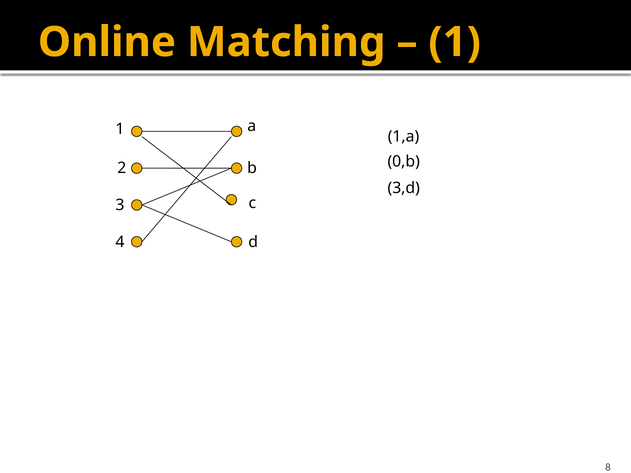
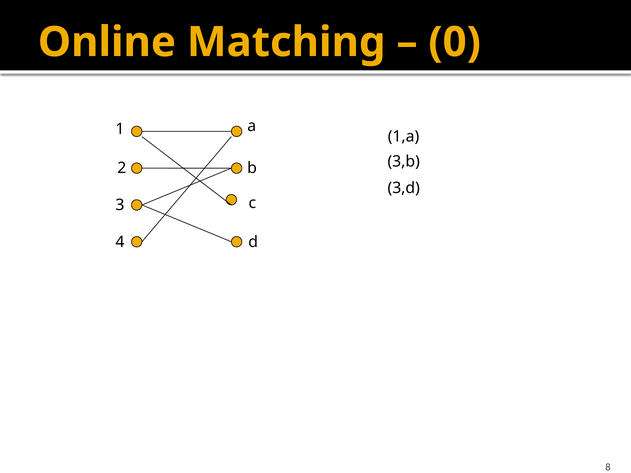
1: 1 -> 0 (455, 42)
0,b: 0,b -> 3,b (404, 162)
